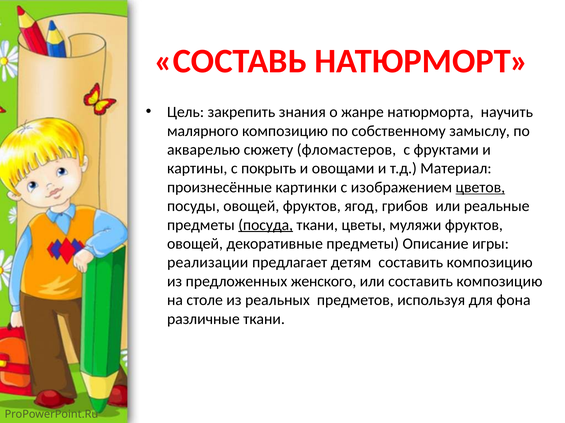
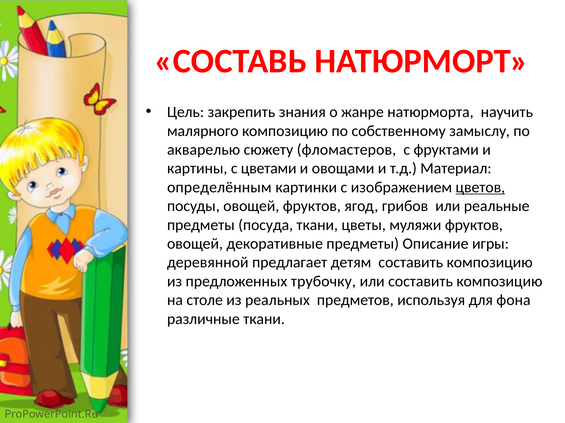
покрыть: покрыть -> цветами (269, 169)
произнесённые: произнесённые -> определённым (219, 188)
посуда underline: present -> none (266, 225)
реализации: реализации -> деревянной (208, 263)
женского: женского -> трубочку (323, 282)
